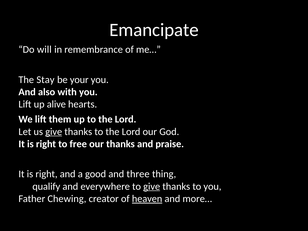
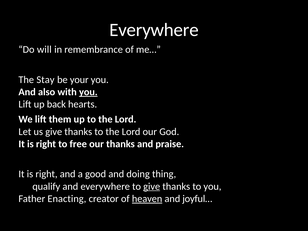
Emancipate: Emancipate -> Everywhere (154, 30)
you underline: none -> present (88, 92)
alive: alive -> back (56, 104)
give underline: present -> none (54, 132)
three: three -> doing (138, 174)
Chewing: Chewing -> Enacting (67, 199)
more…: more… -> joyful… (197, 199)
